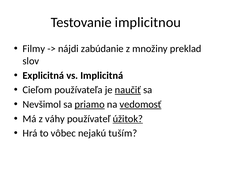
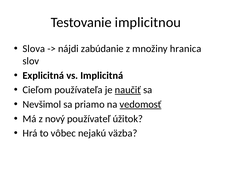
Filmy: Filmy -> Slova (34, 49)
preklad: preklad -> hranica (186, 49)
priamo underline: present -> none (90, 104)
váhy: váhy -> nový (55, 119)
úžitok underline: present -> none (128, 119)
tuším: tuším -> väzba (123, 133)
